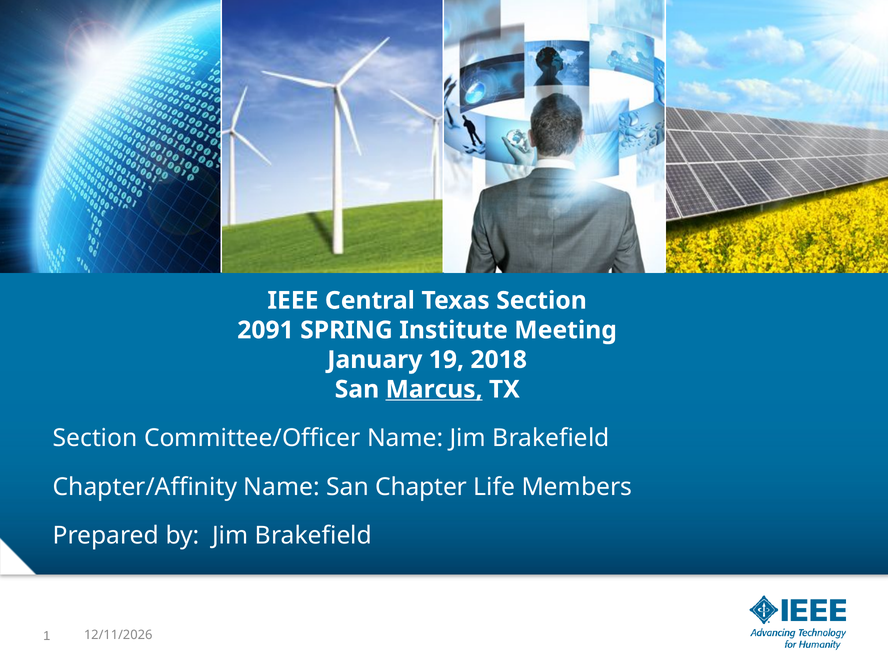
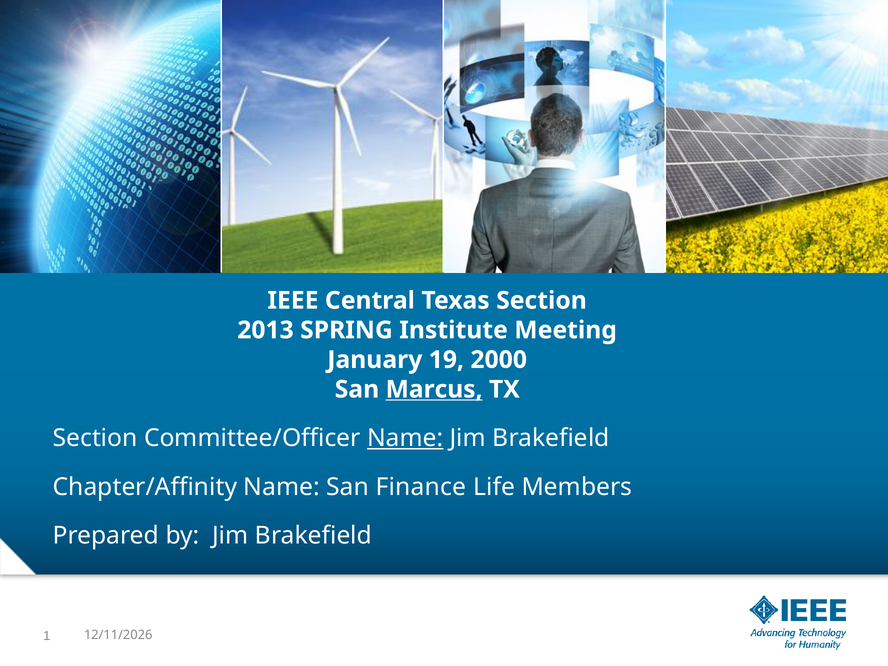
2091: 2091 -> 2013 (265, 330)
2018: 2018 -> 2000 (499, 360)
Name underline: none -> present (405, 438)
Chapter: Chapter -> Finance (421, 487)
